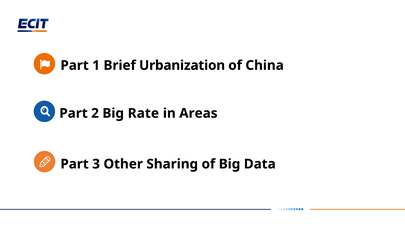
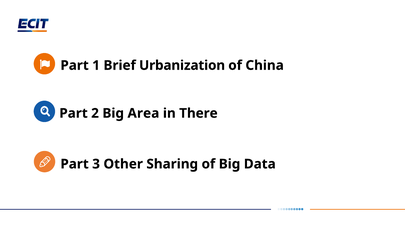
Rate: Rate -> Area (143, 113)
Areas: Areas -> There (198, 113)
